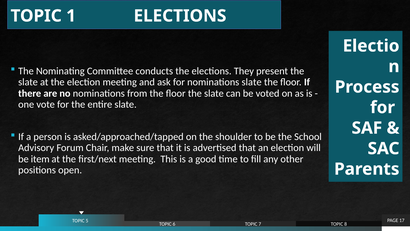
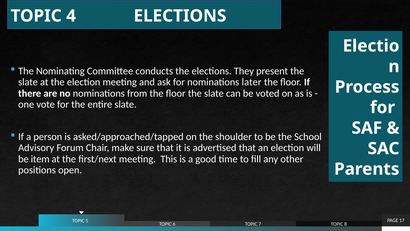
1: 1 -> 4 (71, 16)
nominations slate: slate -> later (252, 82)
